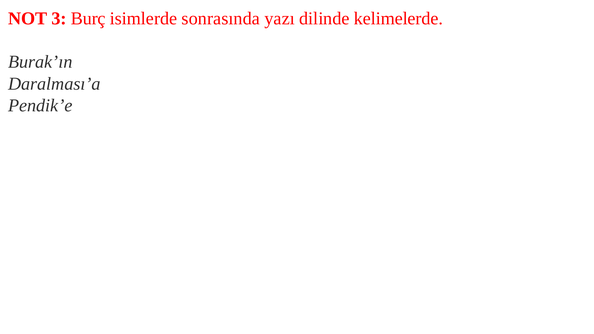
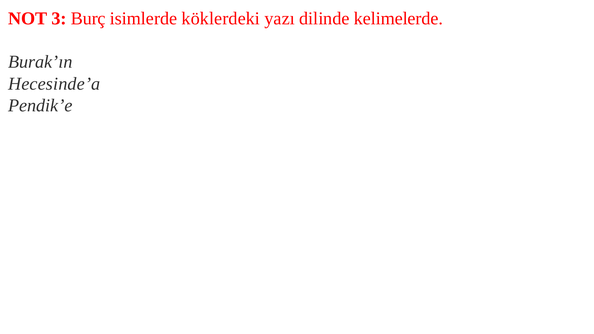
sonrasında: sonrasında -> köklerdeki (221, 18)
Daralması’a: Daralması’a -> Hecesinde’a (54, 84)
